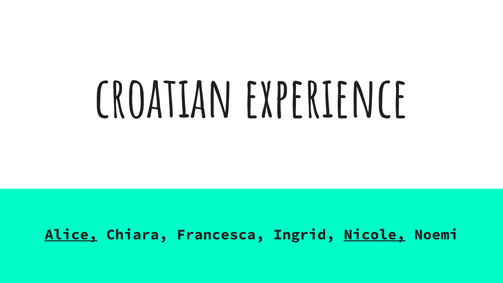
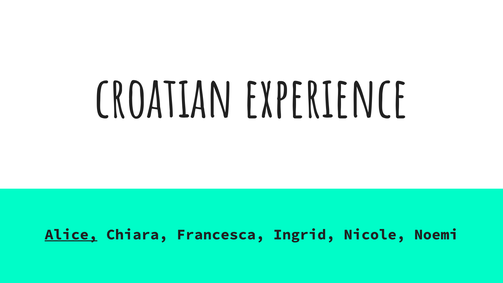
Nicole underline: present -> none (375, 234)
